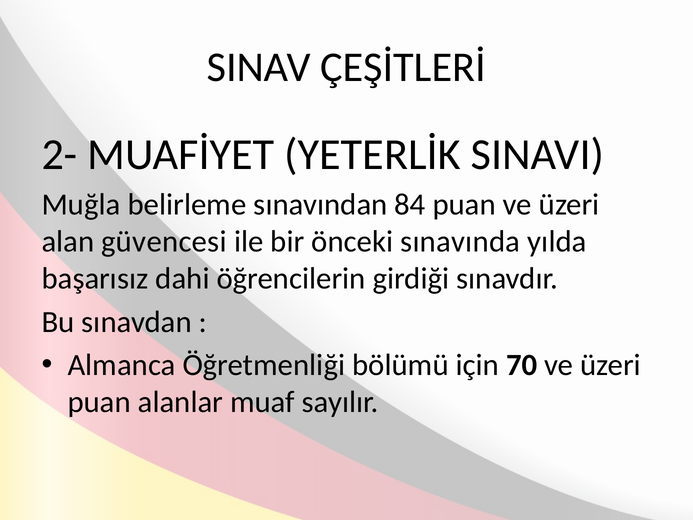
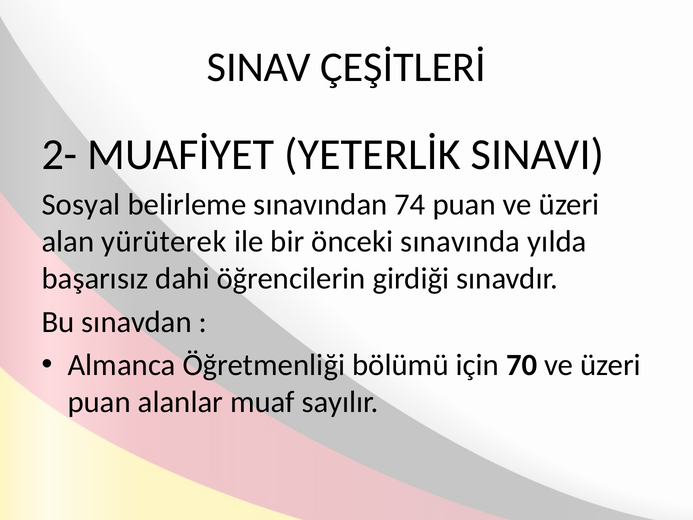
Muğla: Muğla -> Sosyal (81, 205)
84: 84 -> 74 (410, 205)
güvencesi: güvencesi -> yürüterek (164, 242)
